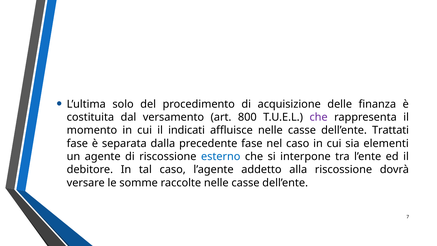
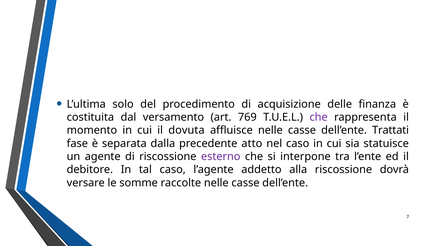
800: 800 -> 769 (247, 117)
indicati: indicati -> dovuta (186, 130)
precedente fase: fase -> atto (252, 143)
elementi: elementi -> statuisce (386, 143)
esterno colour: blue -> purple (221, 156)
